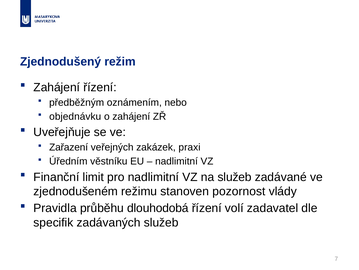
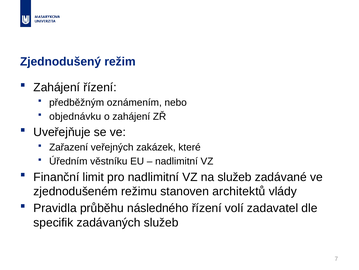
praxi: praxi -> které (190, 147)
pozornost: pozornost -> architektů (239, 191)
dlouhodobá: dlouhodobá -> následného (158, 208)
